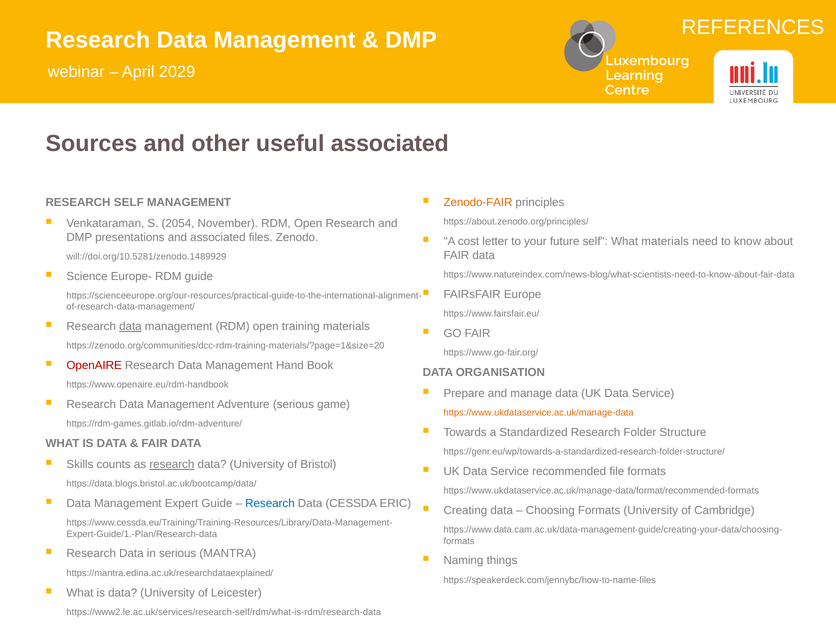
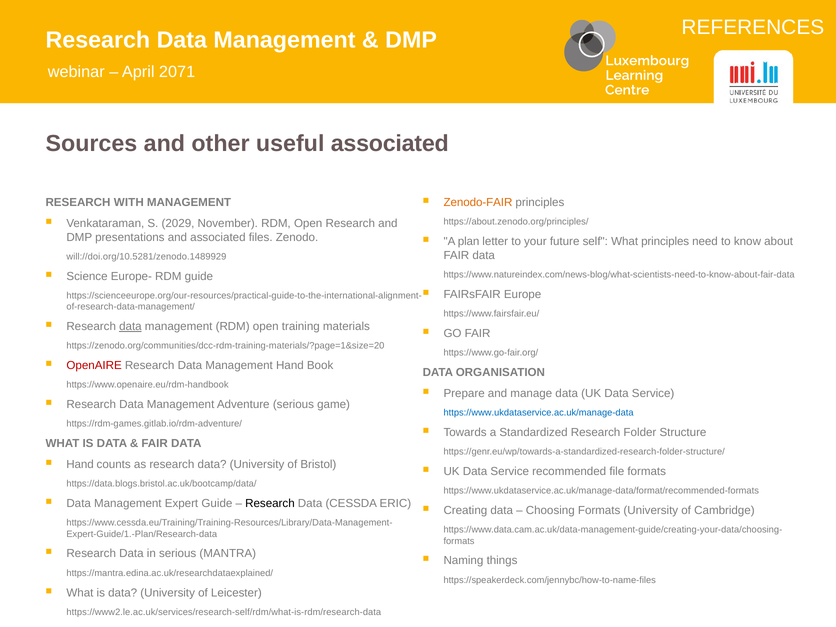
2029: 2029 -> 2071 (177, 72)
RESEARCH SELF: SELF -> WITH (129, 202)
2054: 2054 -> 2029 (178, 223)
cost: cost -> plan (469, 241)
What materials: materials -> principles (665, 241)
https://www.ukdataservice.ac.uk/manage-data colour: orange -> blue (539, 413)
Skills: Skills -> Hand (80, 464)
research underline: present -> none (172, 464)
Research colour: blue -> black (270, 503)
